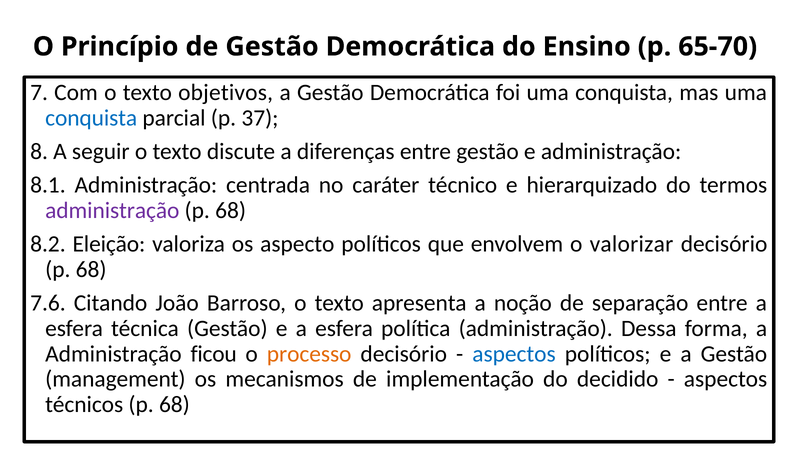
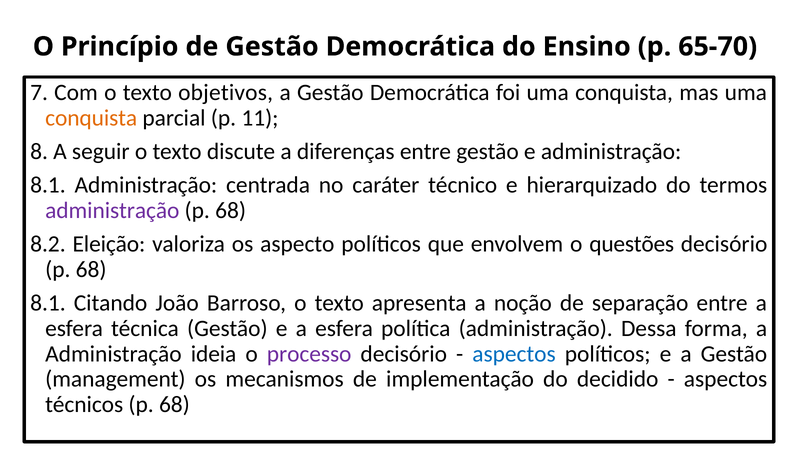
conquista colour: blue -> orange (91, 118)
37: 37 -> 11 (260, 118)
valorizar: valorizar -> questões (632, 244)
7.6: 7.6 -> 8.1 (48, 303)
ficou: ficou -> ideia (214, 354)
processo colour: orange -> purple (309, 354)
